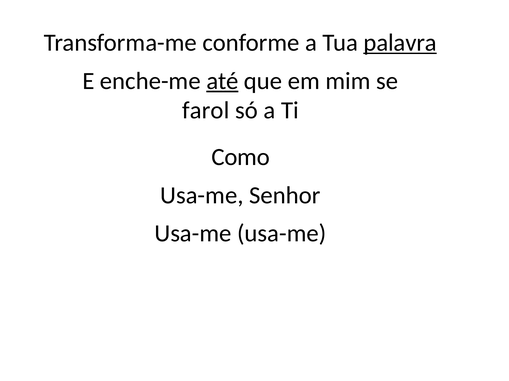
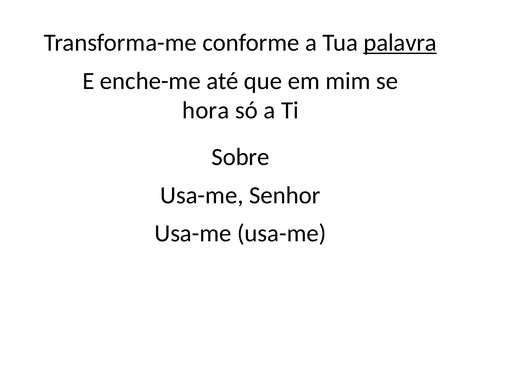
até underline: present -> none (222, 81)
farol: farol -> hora (206, 111)
Como: Como -> Sobre (241, 157)
